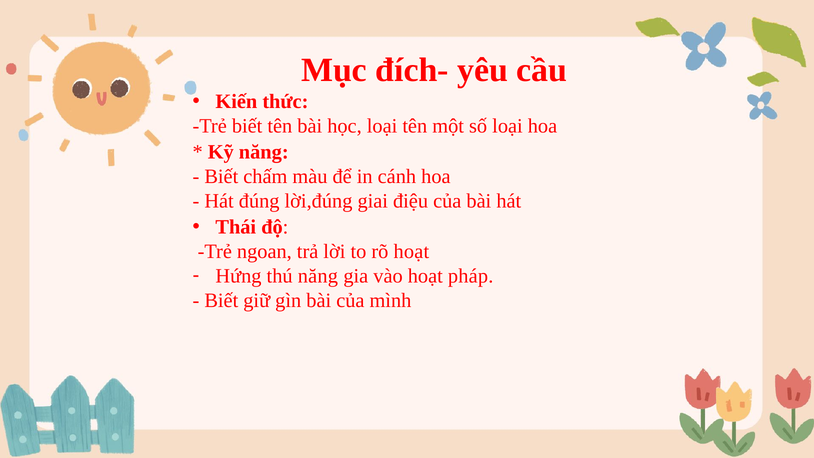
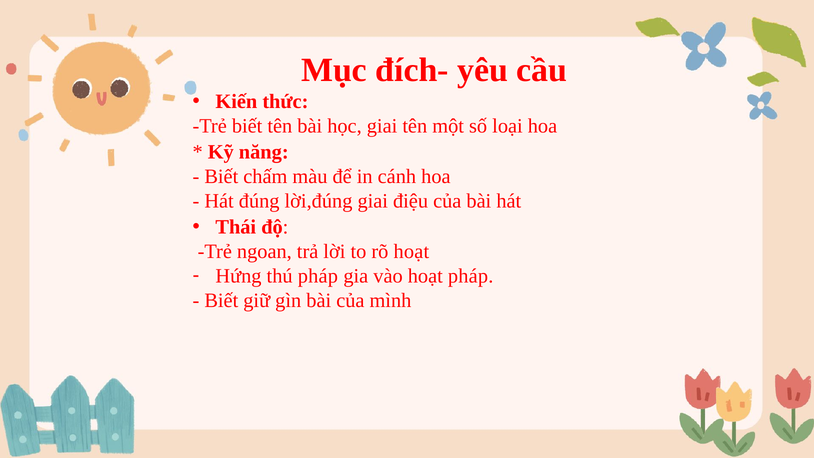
học loại: loại -> giai (382, 126)
thú năng: năng -> pháp (318, 276)
